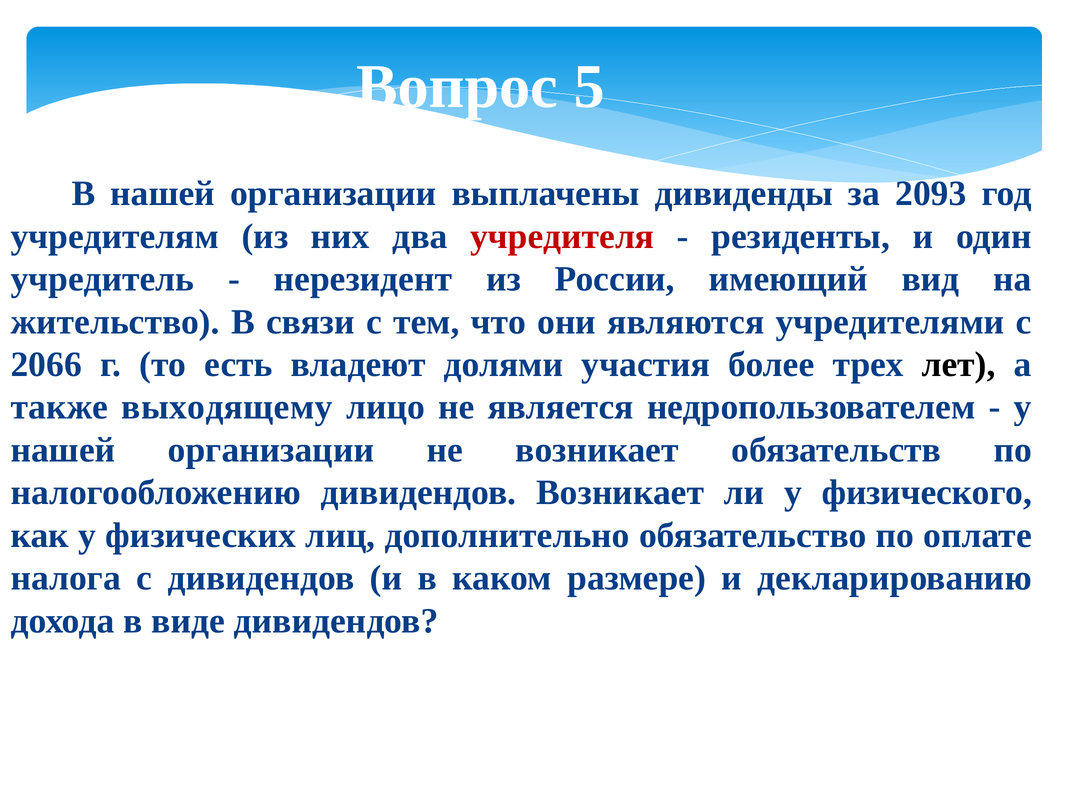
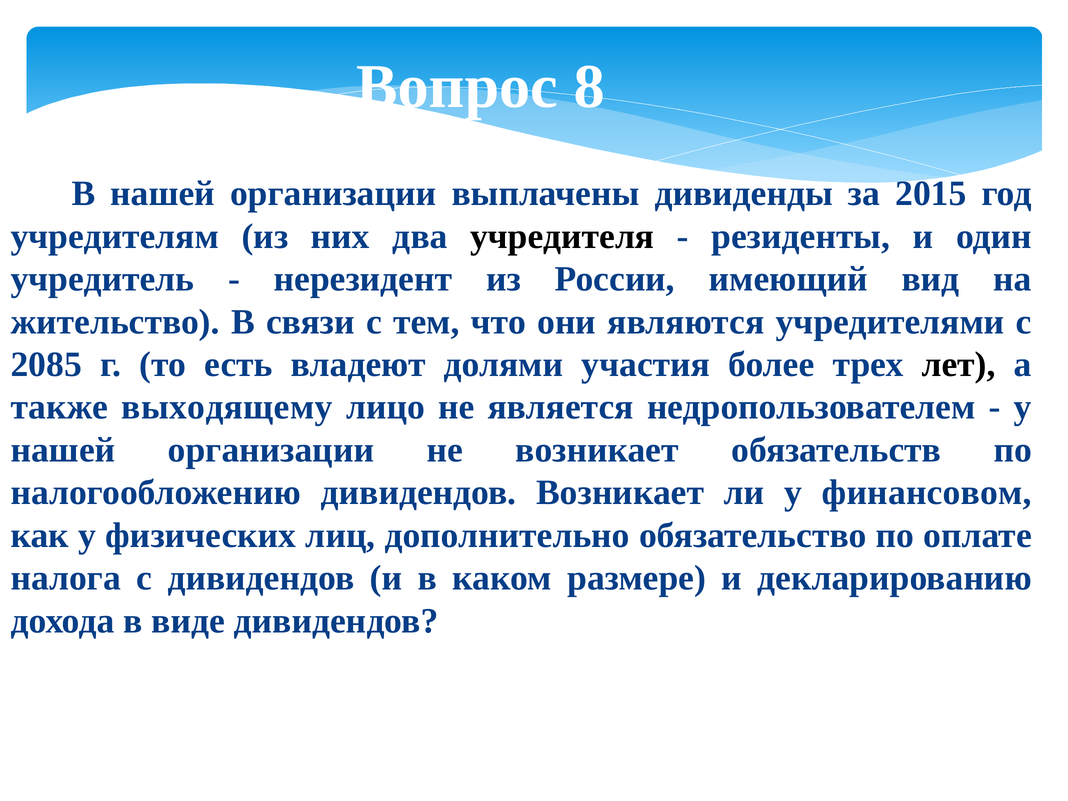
5: 5 -> 8 (589, 87)
2093: 2093 -> 2015 (931, 194)
учредителя colour: red -> black (562, 236)
2066: 2066 -> 2085 (46, 364)
физического: физического -> финансовом (927, 493)
